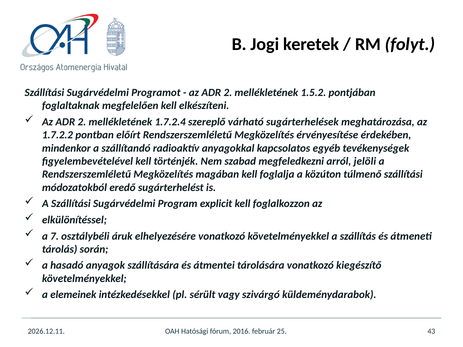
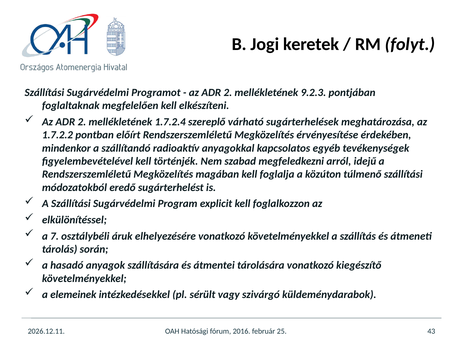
1.5.2: 1.5.2 -> 9.2.3 (313, 93)
jelöli: jelöli -> idejű (365, 161)
